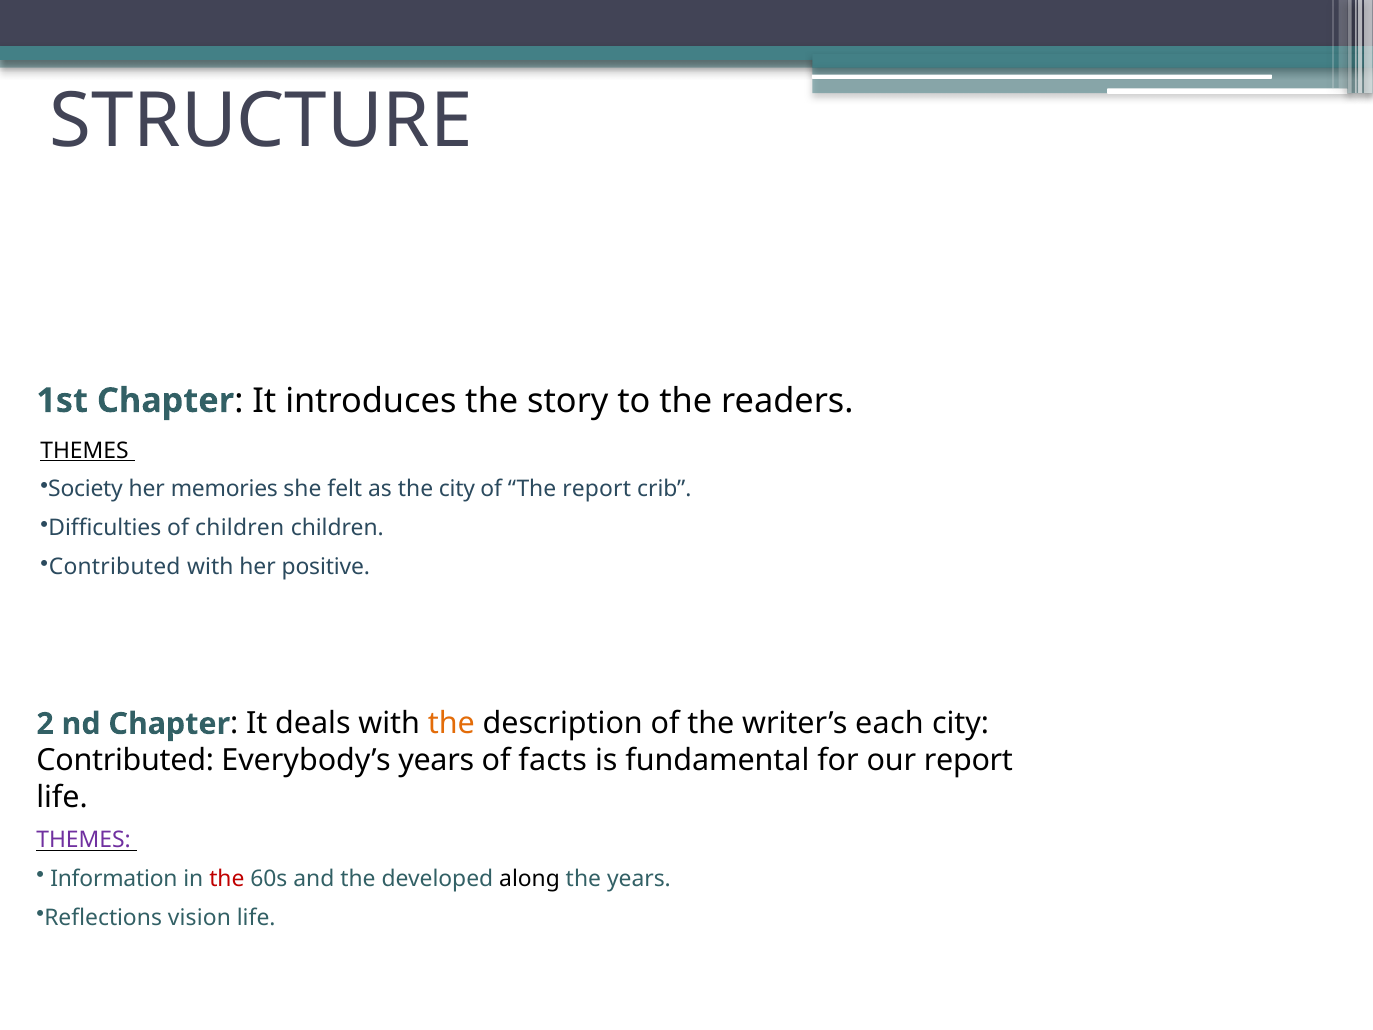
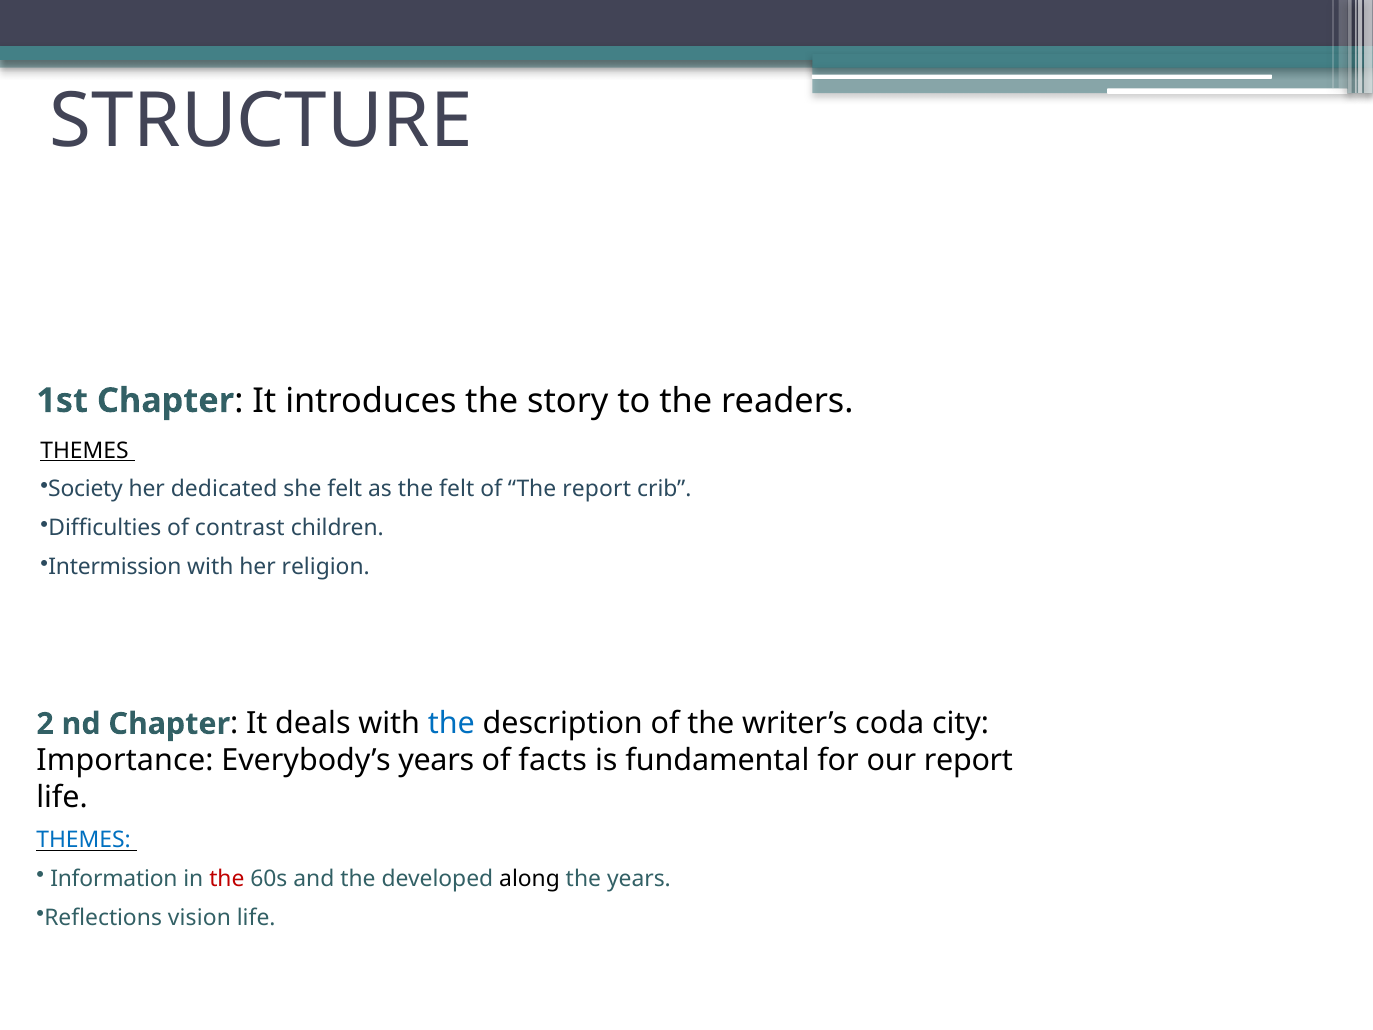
memories: memories -> dedicated (224, 489)
the city: city -> felt (457, 489)
of children: children -> contrast (240, 528)
Contributed: Contributed -> Intermission (115, 567)
positive: positive -> religion (326, 567)
the colour: orange -> blue (451, 724)
each: each -> coda (890, 724)
Contributed: Contributed -> Importance (125, 760)
THEMES colour: purple -> blue (84, 840)
